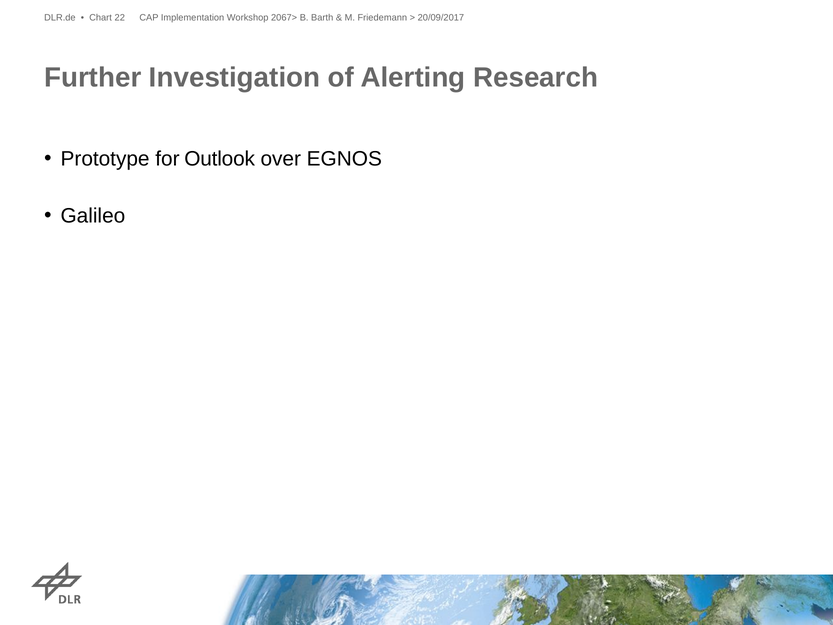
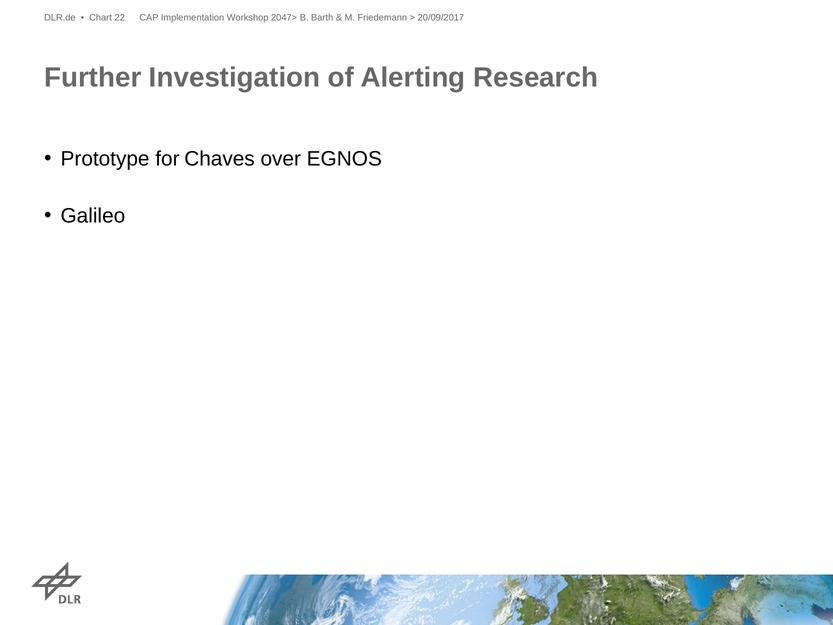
2067>: 2067> -> 2047> (284, 18)
Outlook: Outlook -> Chaves (220, 159)
